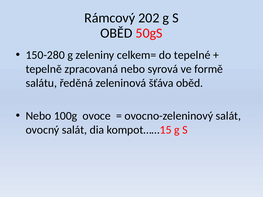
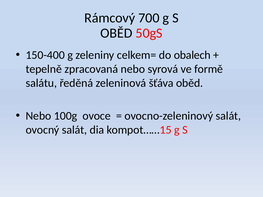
202: 202 -> 700 (149, 18)
150-280: 150-280 -> 150-400 (45, 55)
tepelné: tepelné -> obalech (192, 55)
